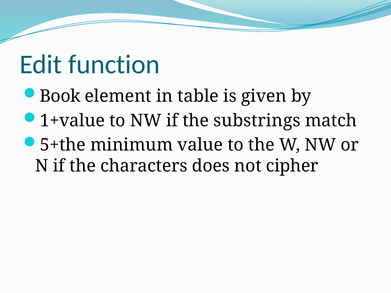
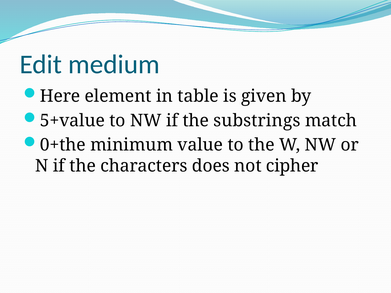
function: function -> medium (114, 65)
Book: Book -> Here (60, 96)
1+value: 1+value -> 5+value (72, 121)
5+the: 5+the -> 0+the (63, 145)
